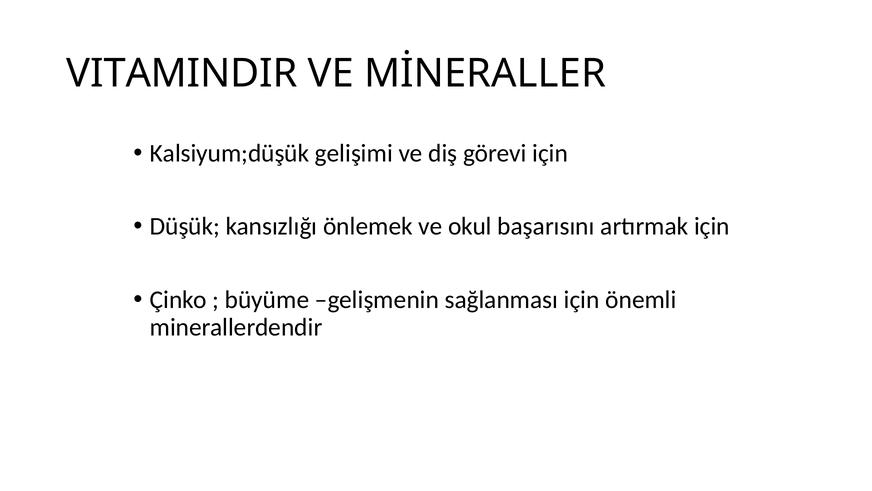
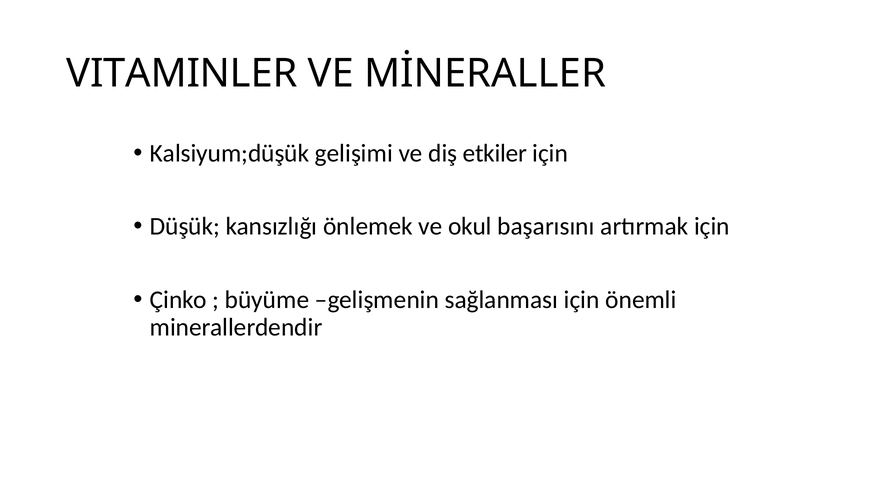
VITAMINDIR: VITAMINDIR -> VITAMINLER (182, 73)
görevi: görevi -> etkiler (495, 153)
